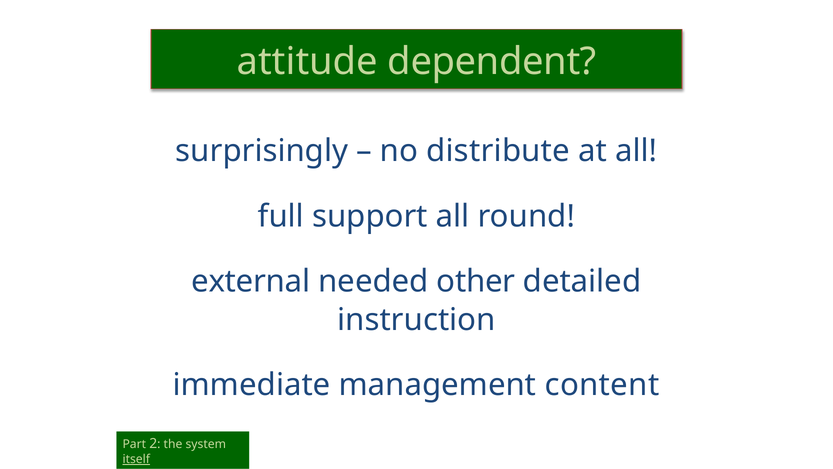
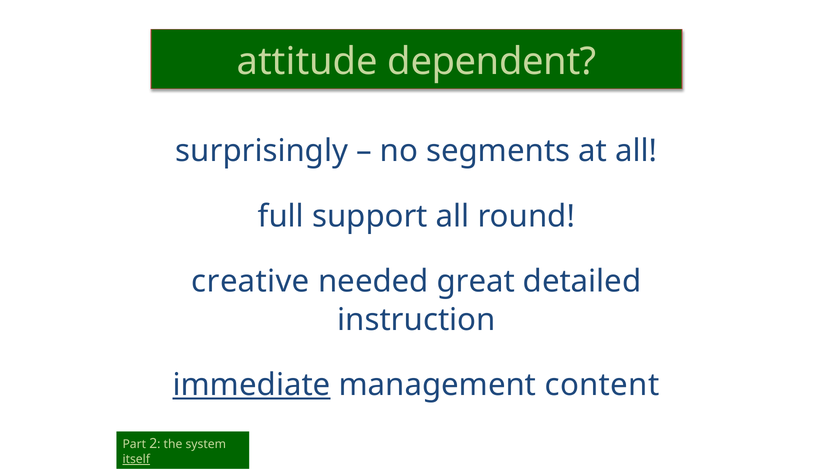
distribute: distribute -> segments (498, 151)
external: external -> creative (251, 281)
other: other -> great (476, 281)
immediate underline: none -> present (252, 385)
